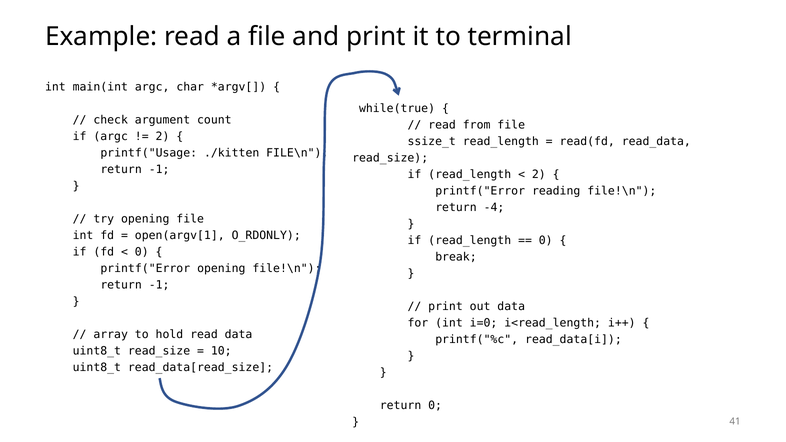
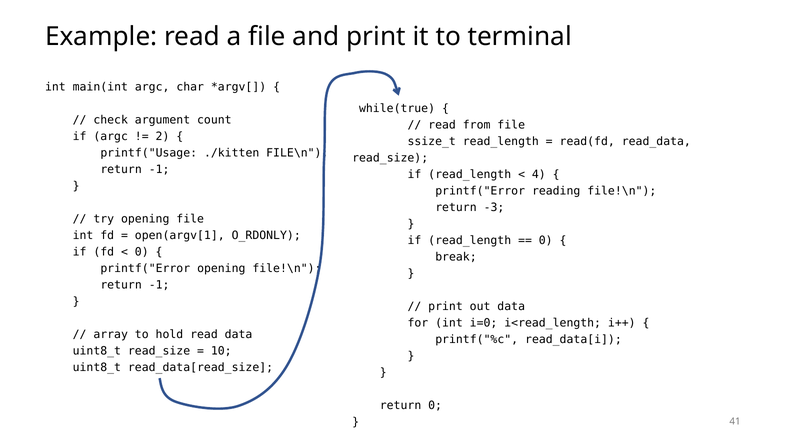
2: 2 -> 4 (539, 174)
-4: -4 -> -3 (494, 207)
